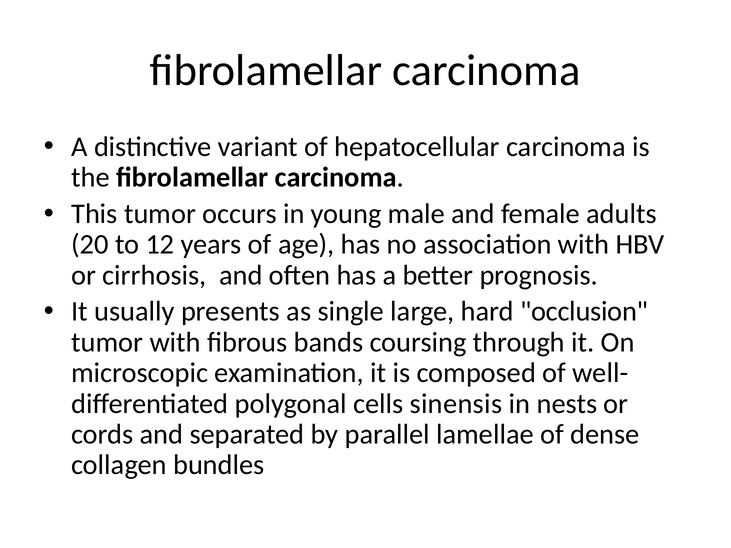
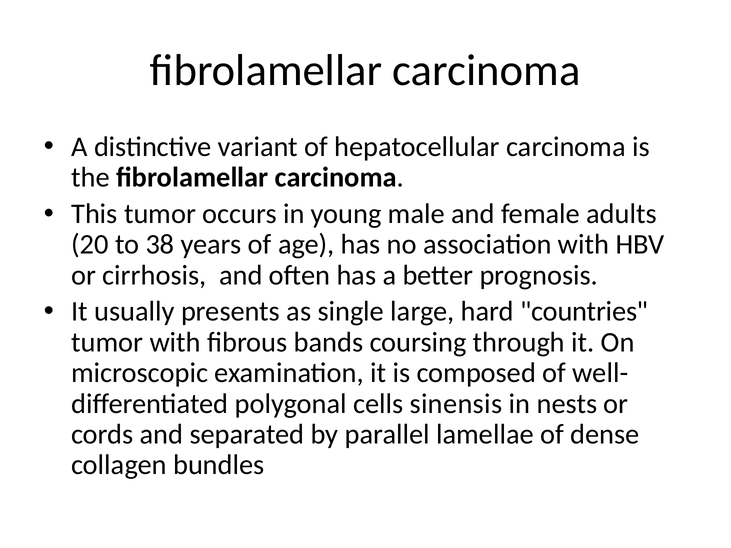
12: 12 -> 38 (160, 245)
occlusion: occlusion -> countries (584, 312)
